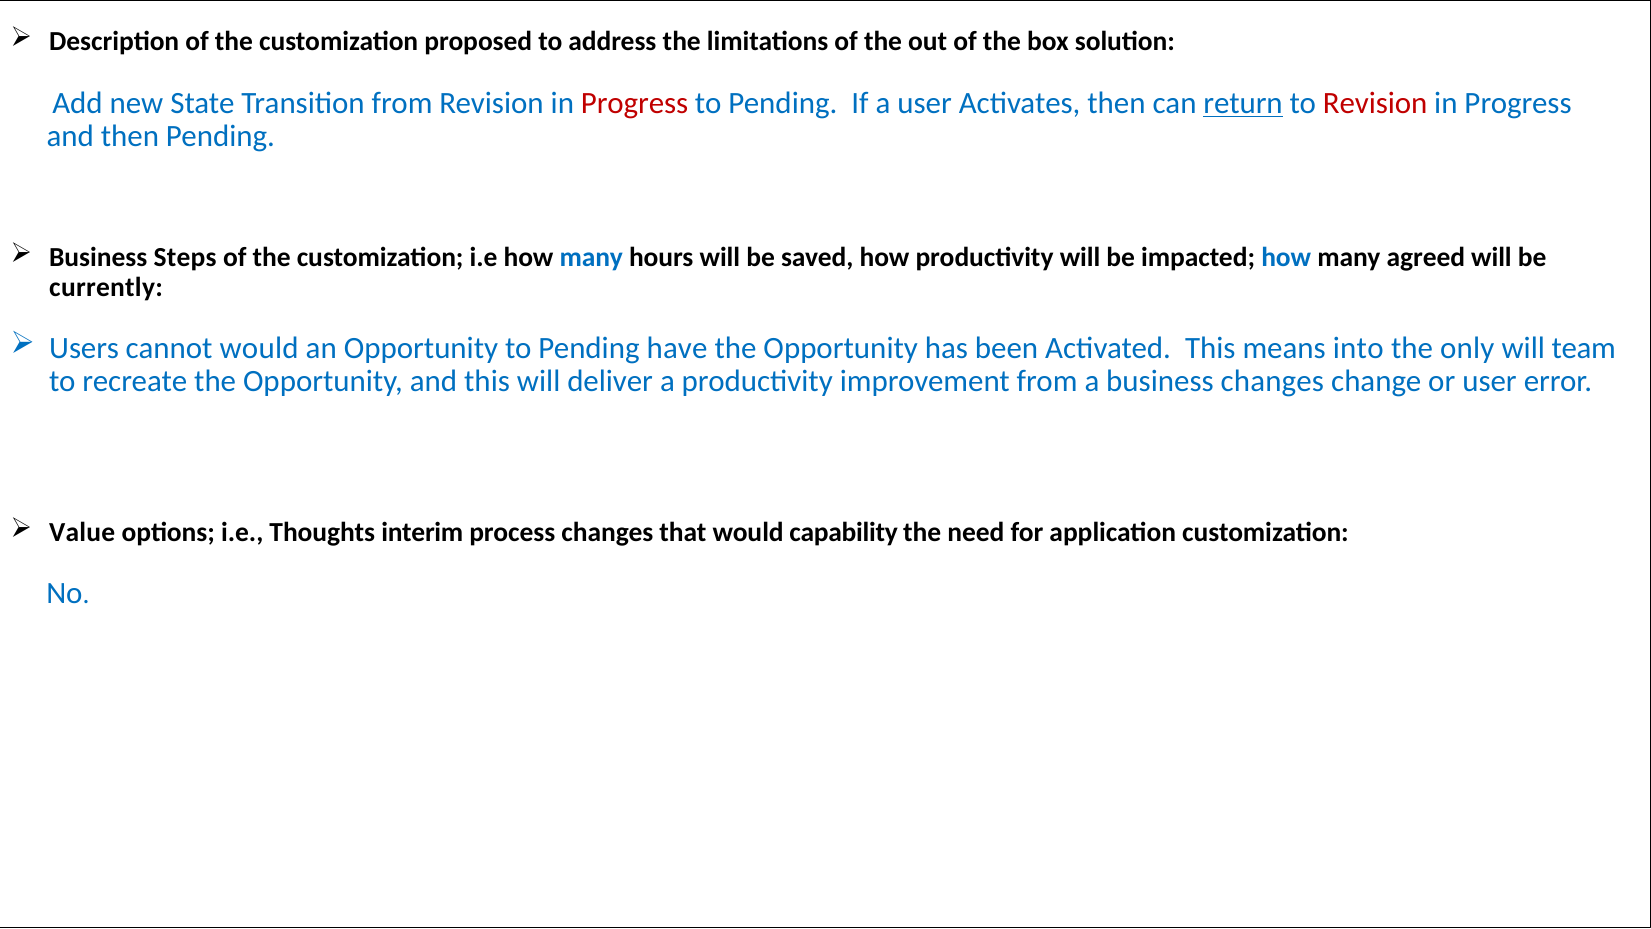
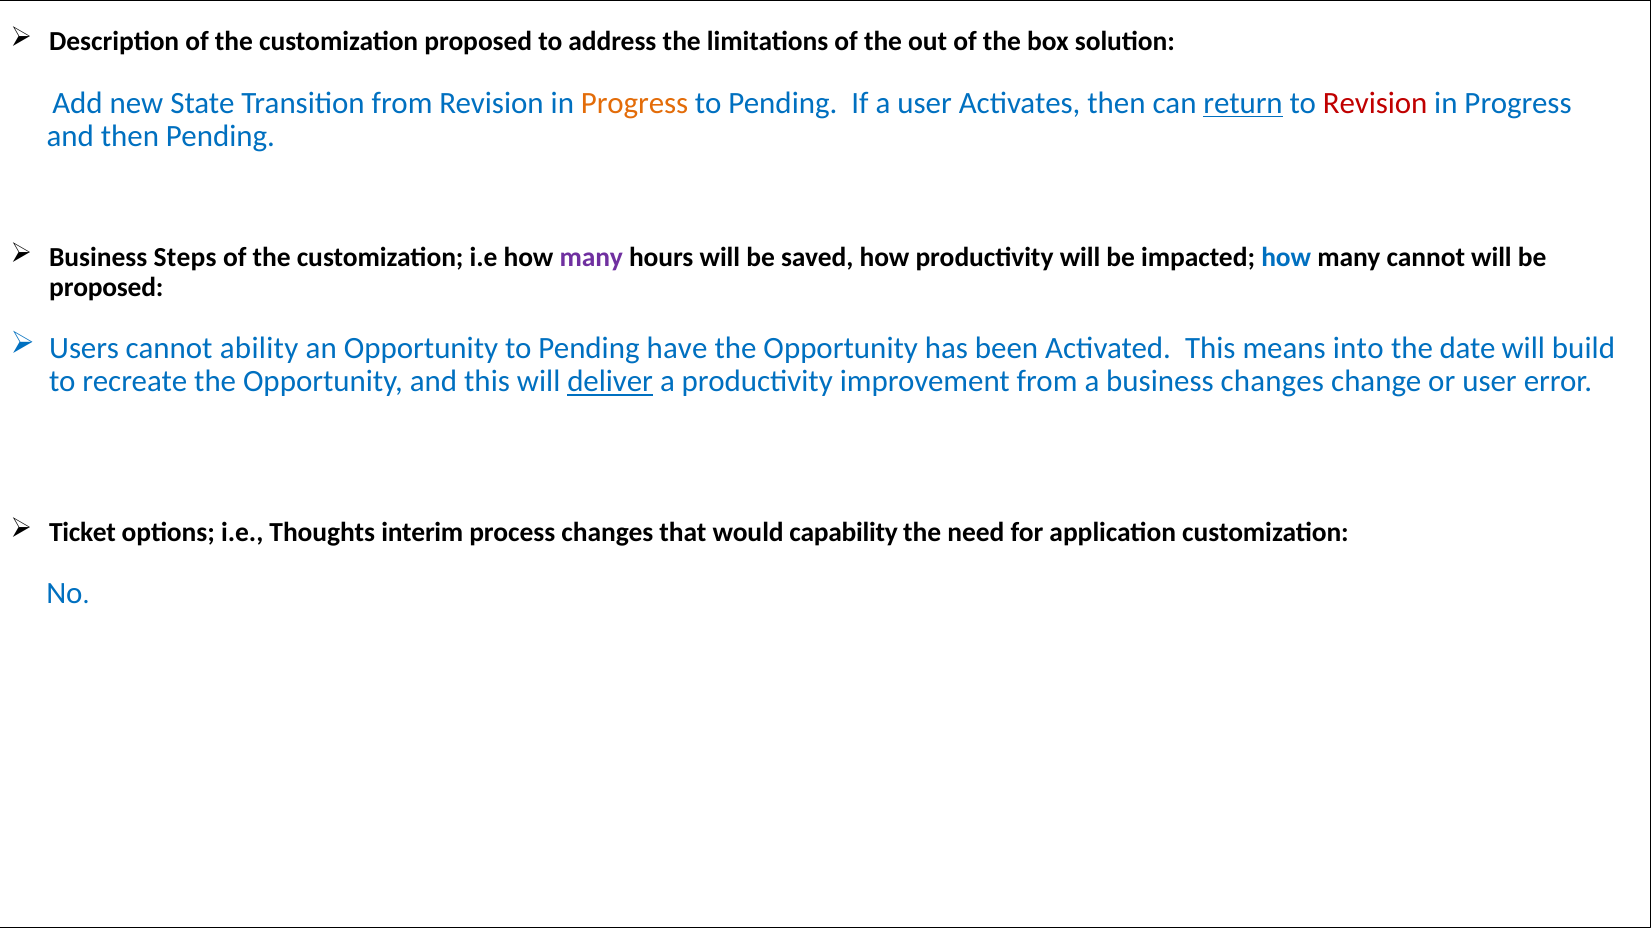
Progress colour: red -> orange (635, 103)
many colour: blue -> purple (591, 257)
many agreed: agreed -> cannot (1426, 257)
currently: currently -> proposed (106, 287)
cannot would: would -> ability (259, 348)
only: only -> date (1468, 348)
team: team -> build (1583, 348)
deliver underline: none -> present (610, 382)
Value: Value -> Ticket (82, 532)
